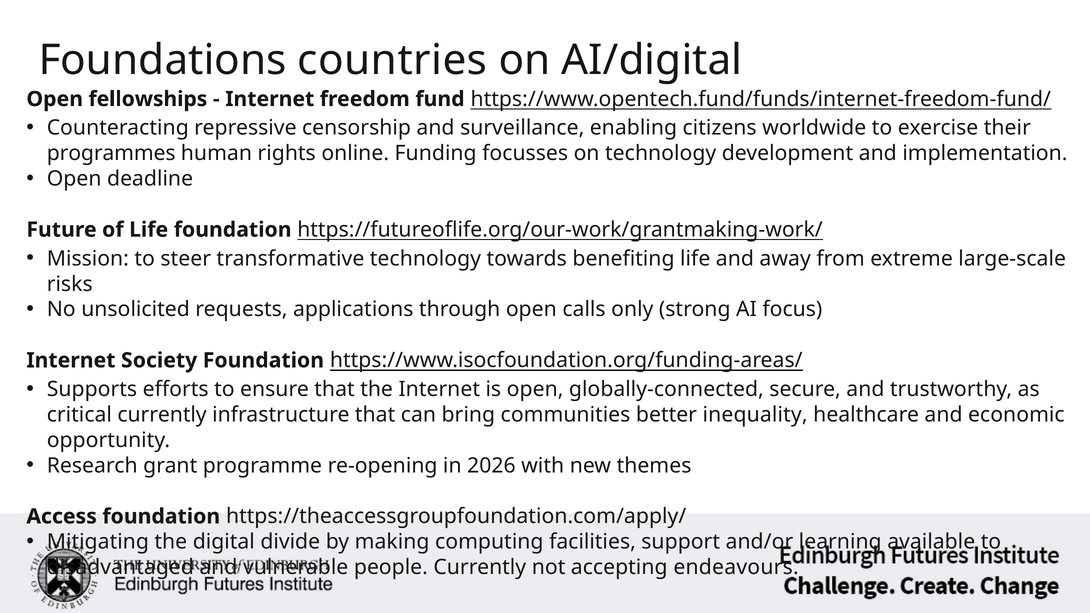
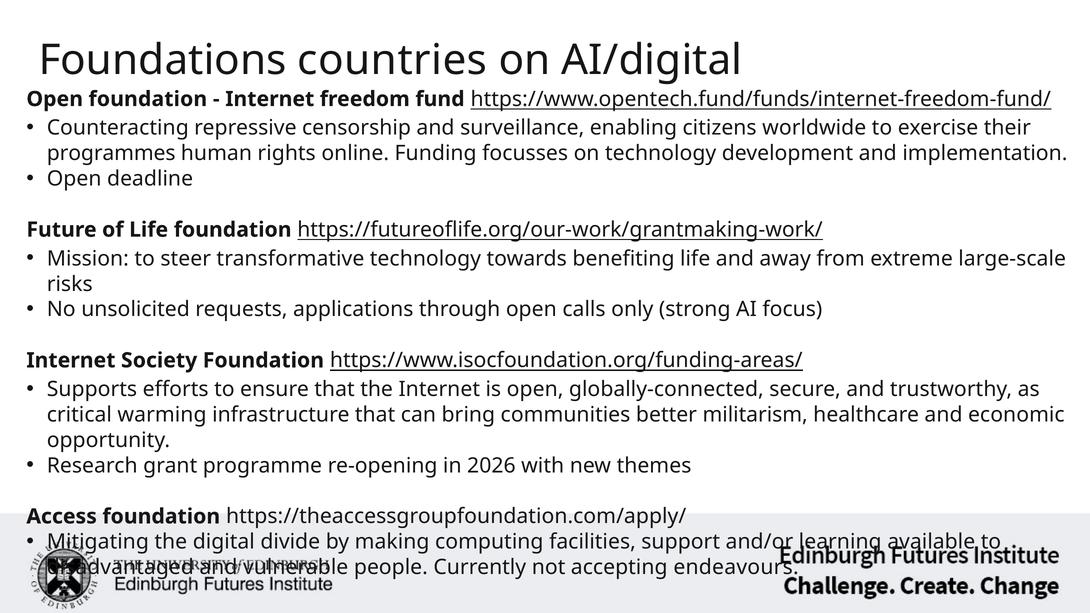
Open fellowships: fellowships -> foundation (148, 99)
critical currently: currently -> warming (162, 415)
inequality: inequality -> militarism (755, 415)
